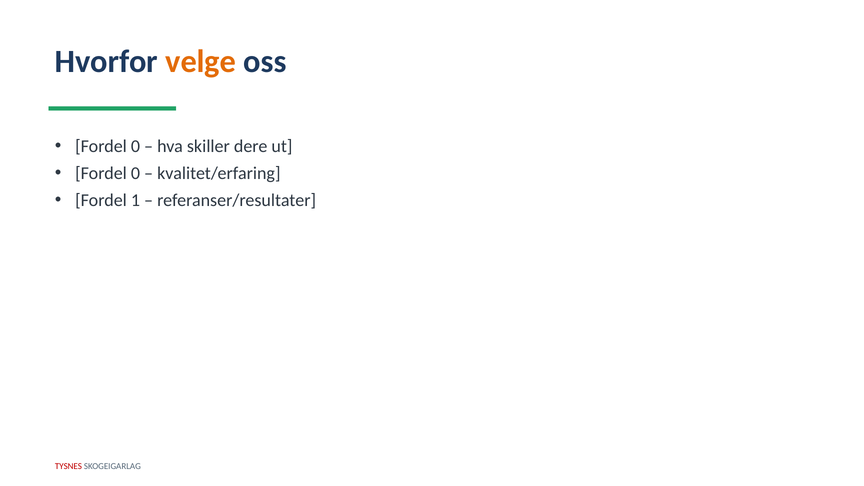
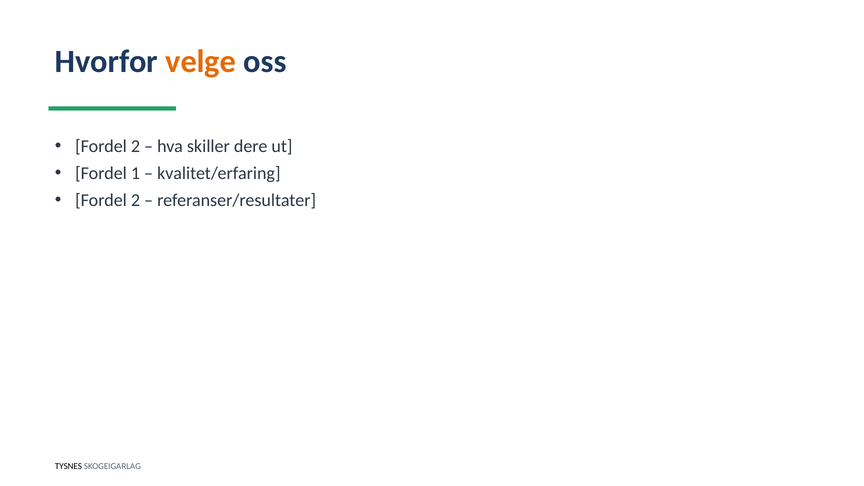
0: 0 -> 2 (135, 146)
0: 0 -> 1 (135, 173)
1: 1 -> 2 (135, 200)
TYSNES colour: red -> black (68, 466)
